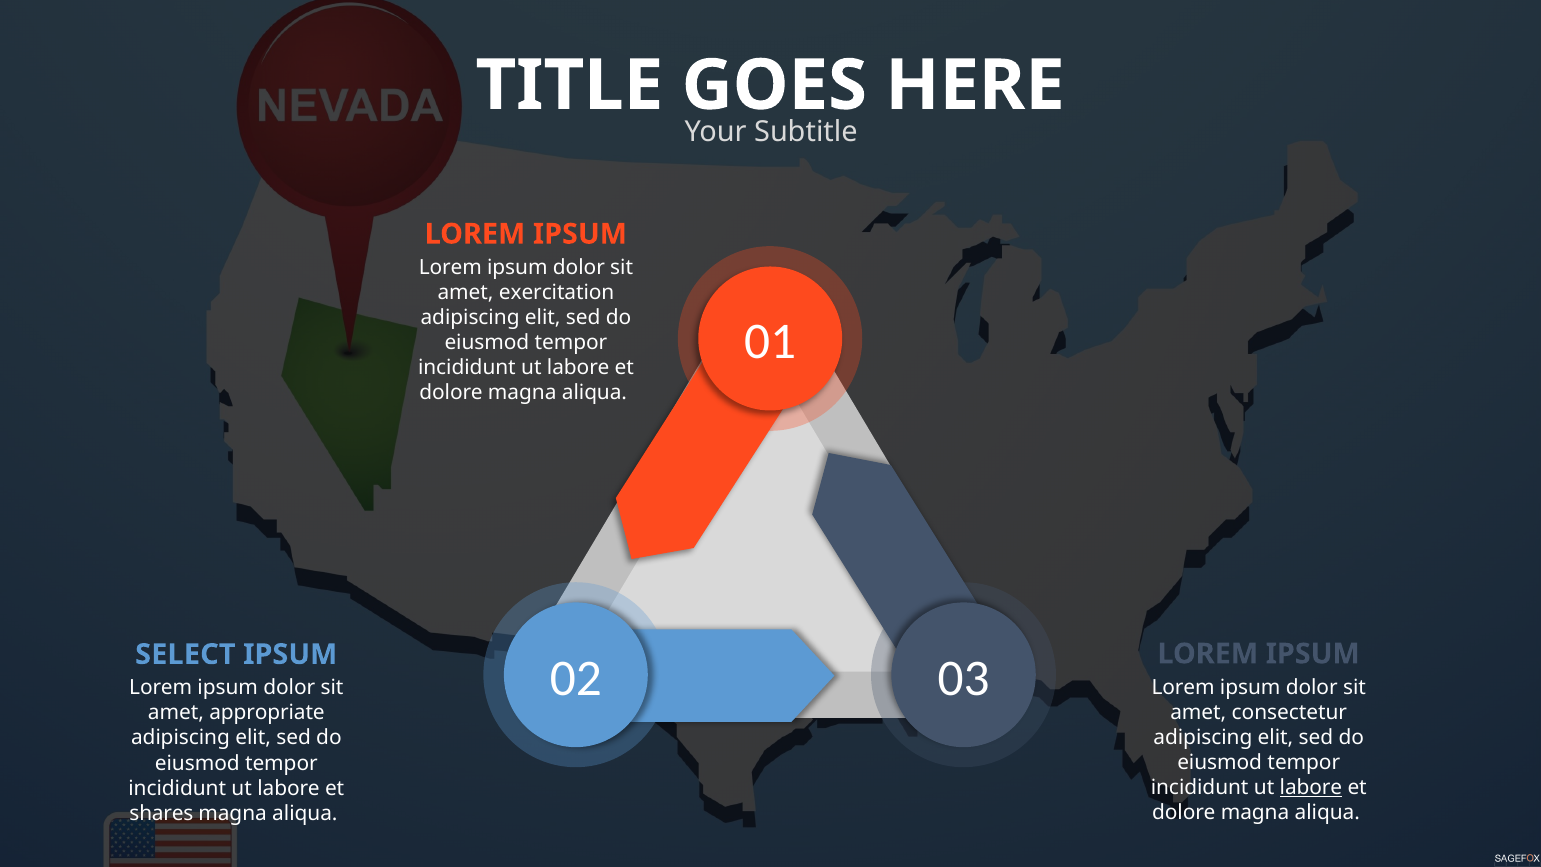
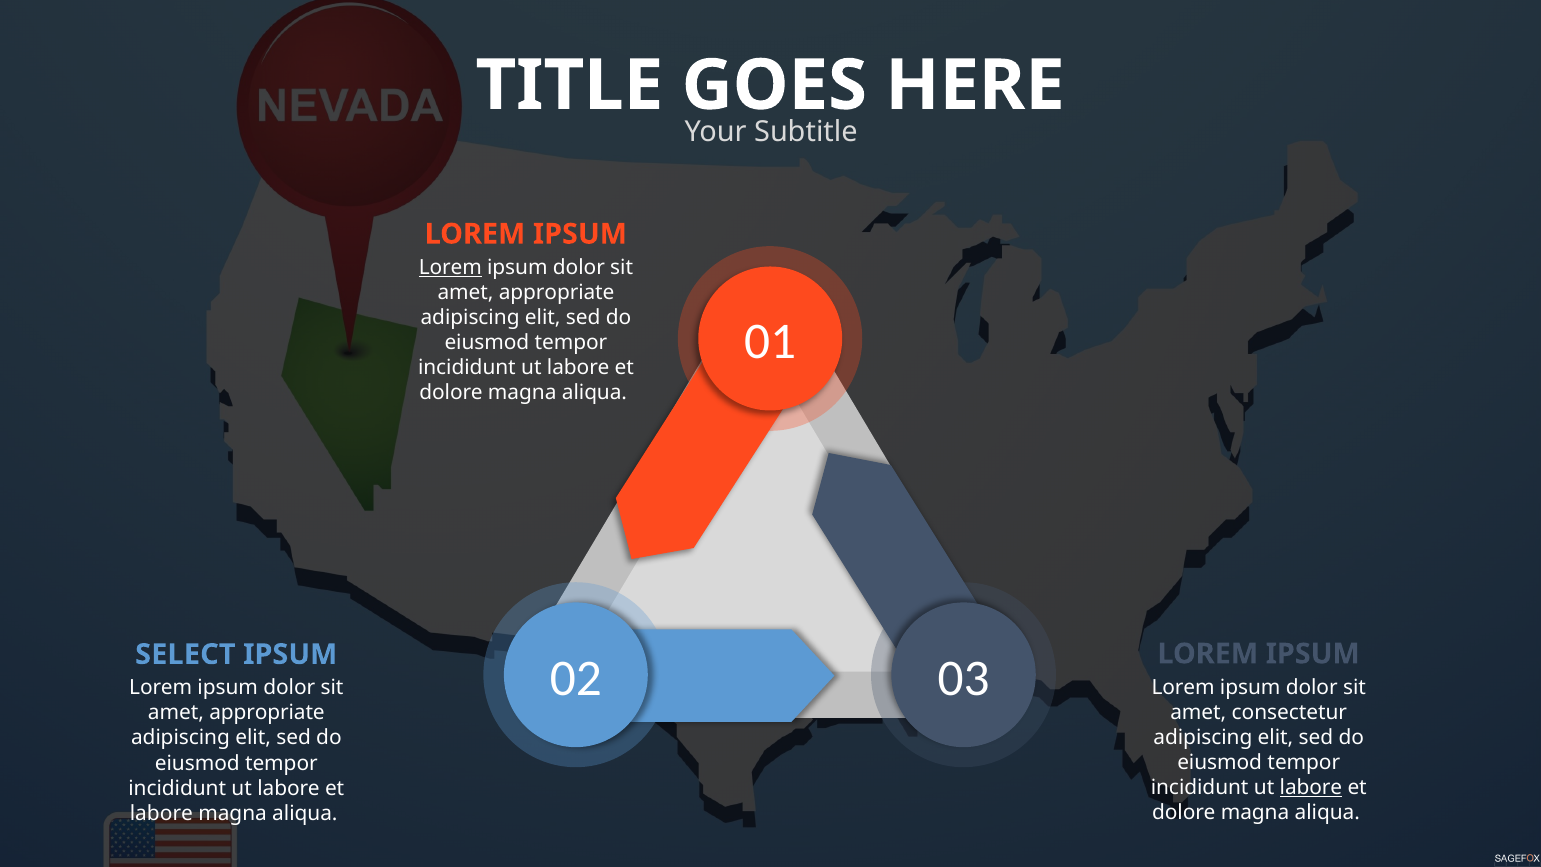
Lorem underline: none -> present (450, 267)
exercitation: exercitation -> appropriate (557, 293)
shares: shares -> labore (161, 813)
